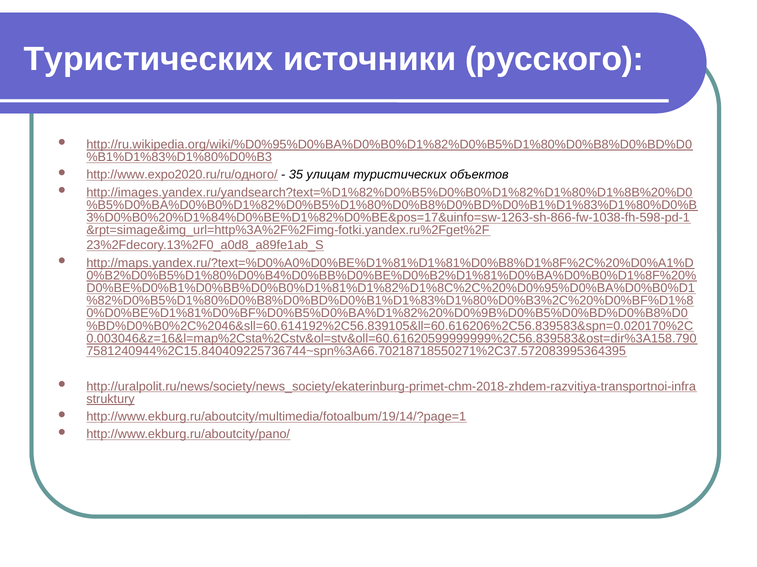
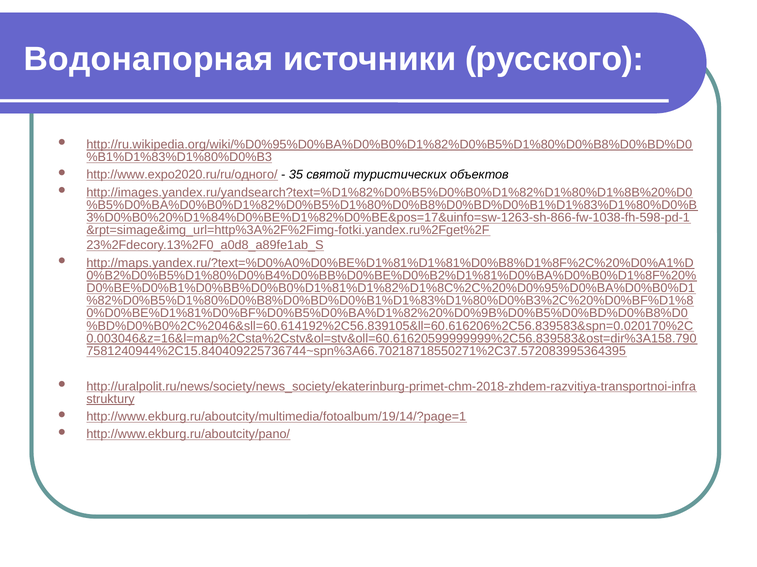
Туристических: Туристических -> Водонапорная (148, 59)
улицам: улицам -> святой (328, 175)
